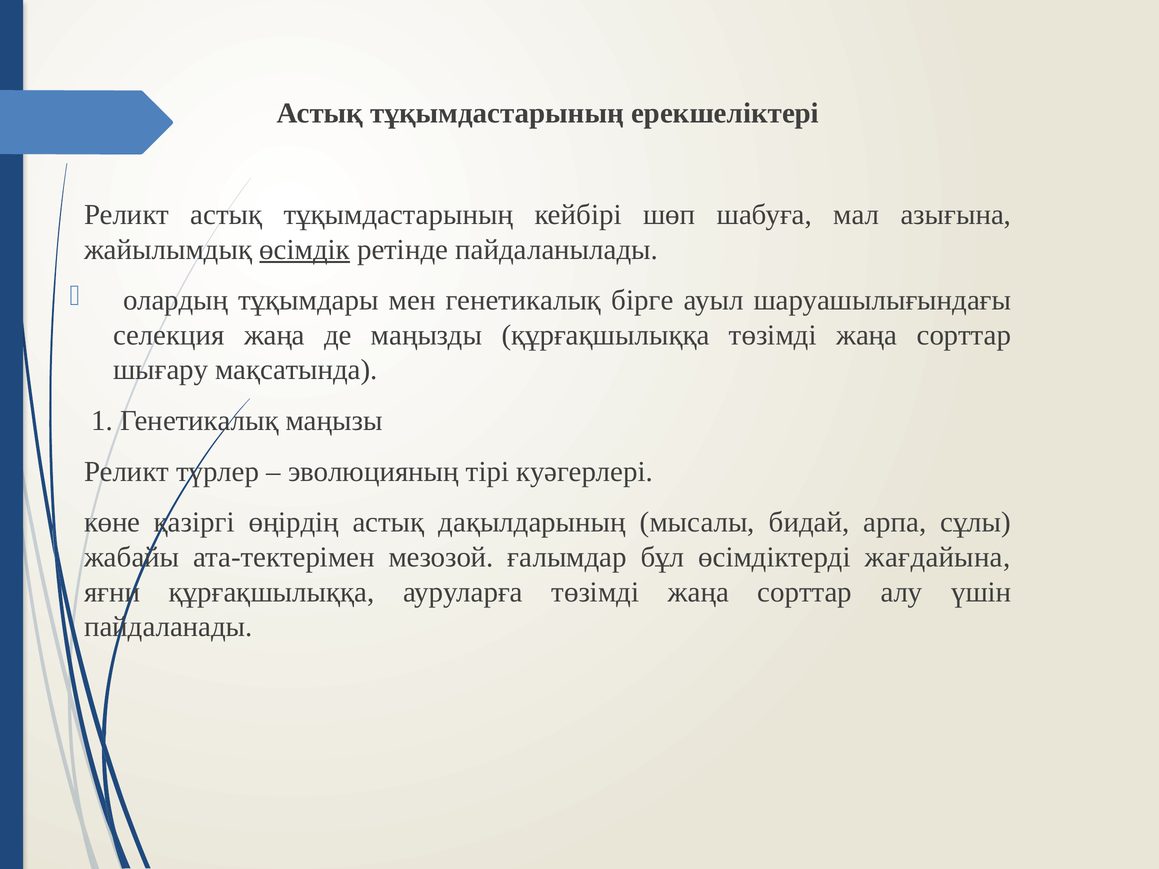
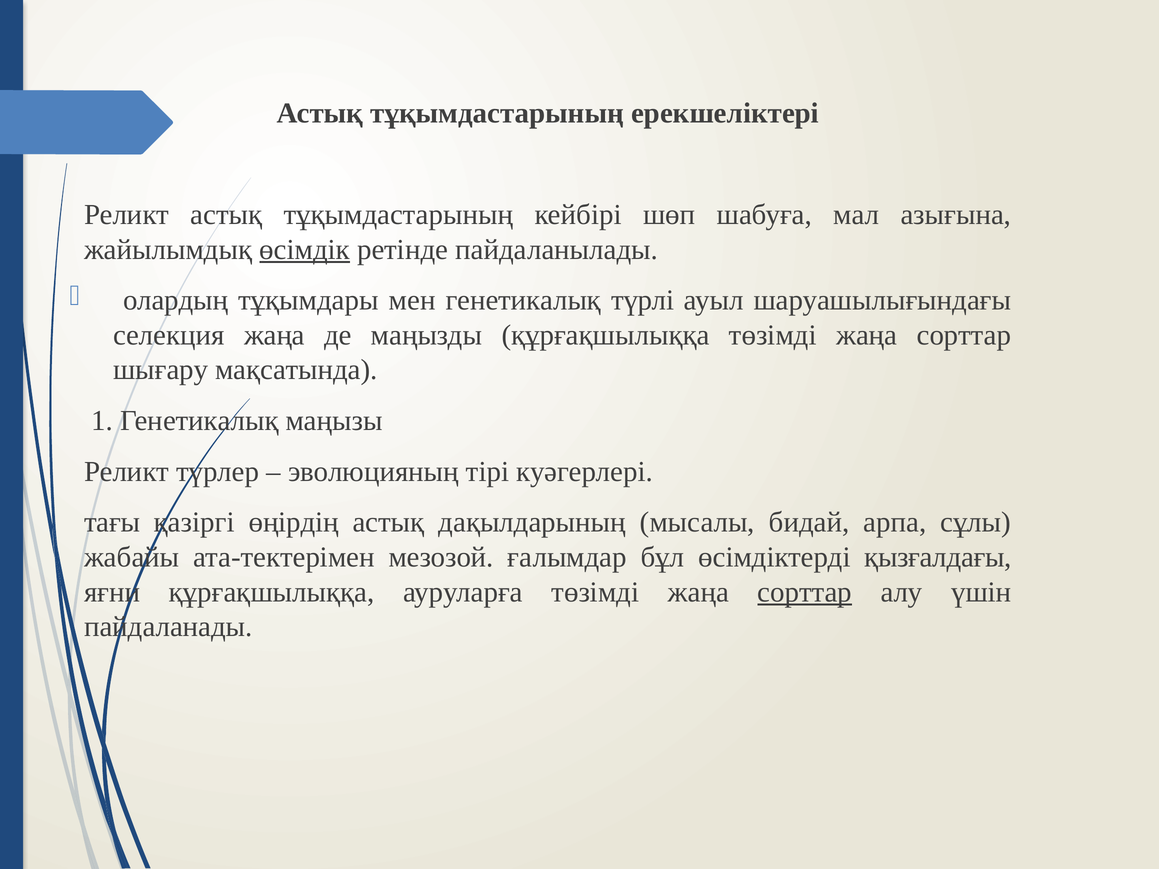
бірге: бірге -> түрлі (643, 300)
көне: көне -> тағы (112, 523)
жағдайына: жағдайына -> қызғалдағы (938, 557)
сорттар underline: none -> present (805, 592)
